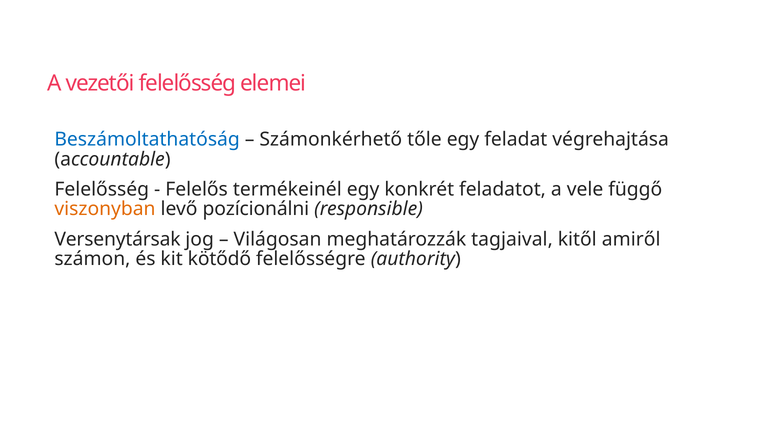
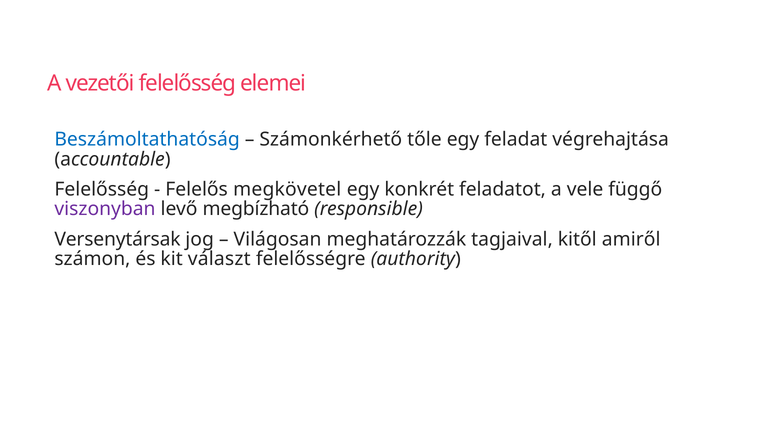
termékeinél: termékeinél -> megkövetel (287, 190)
viszonyban colour: orange -> purple (105, 209)
pozícionálni: pozícionálni -> megbízható (256, 209)
kötődő: kötődő -> választ (219, 259)
